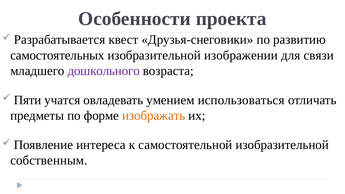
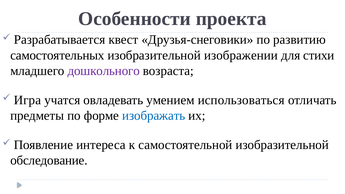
связи: связи -> стихи (319, 55)
Пяти: Пяти -> Игра (27, 100)
изображать colour: orange -> blue (154, 116)
собственным: собственным -> обследование (49, 160)
